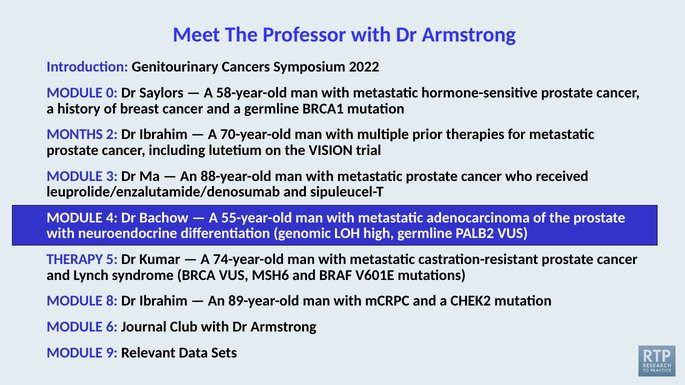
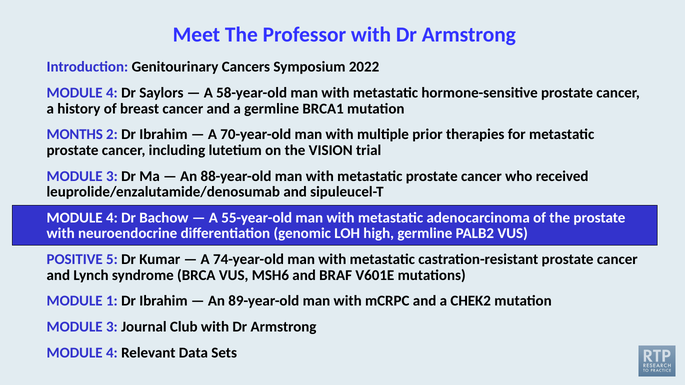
0: 0 -> 4 (112, 93)
THERAPY: THERAPY -> POSITIVE (75, 260)
8: 8 -> 1 (112, 301)
6: 6 -> 3 (112, 327)
9: 9 -> 4 (112, 353)
